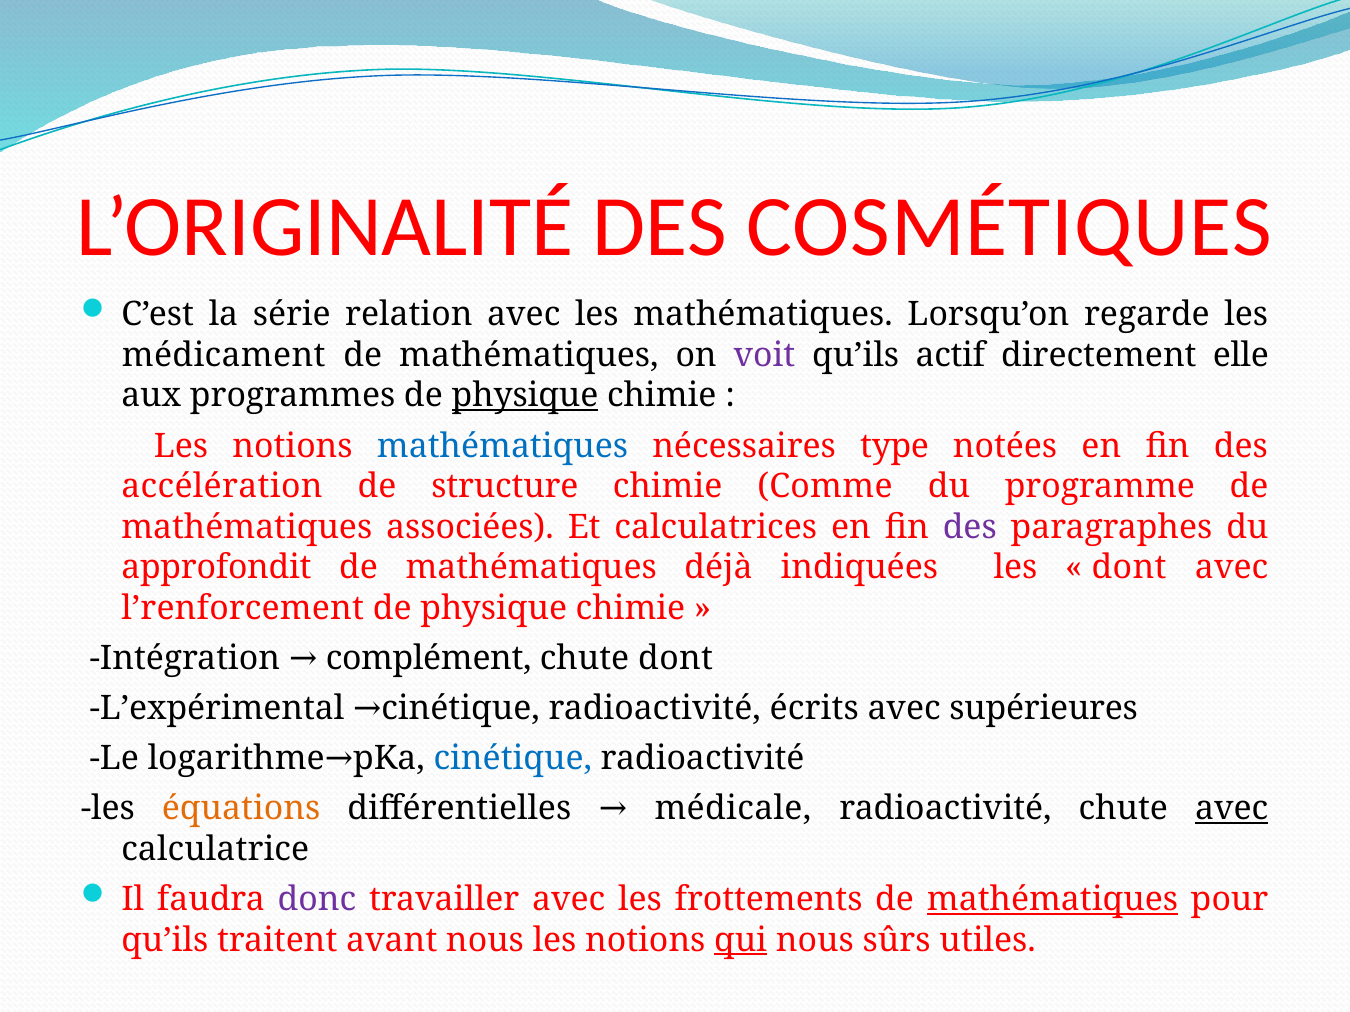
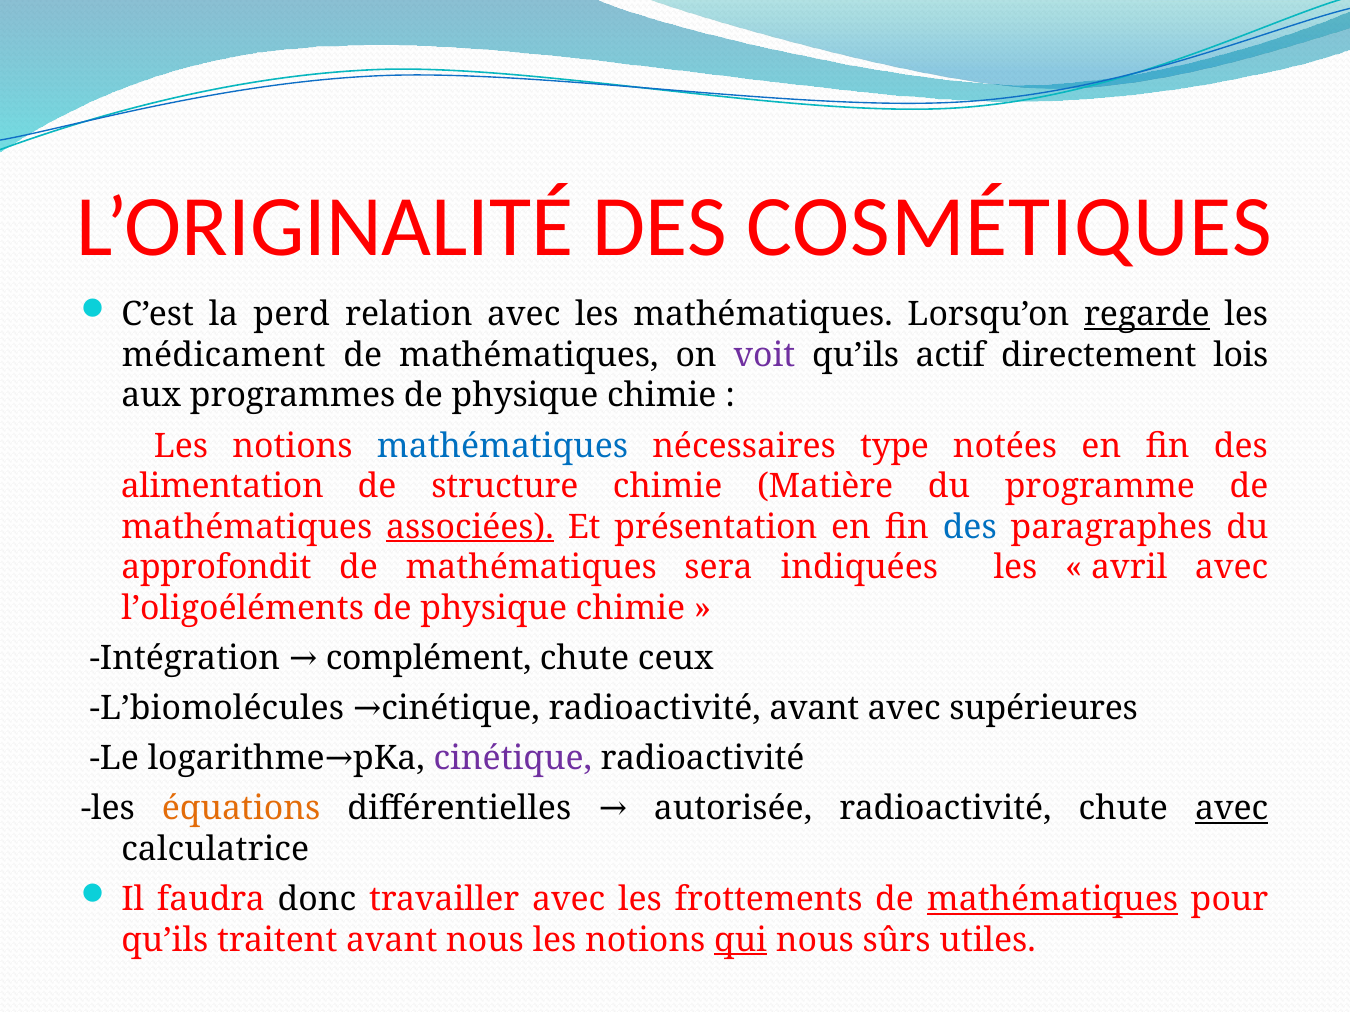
série: série -> perd (292, 315)
regarde underline: none -> present (1147, 315)
elle: elle -> lois (1241, 355)
physique underline: present -> none (525, 396)
accélération: accélération -> alimentation (222, 487)
Comme: Comme -> Matière (825, 487)
associées underline: none -> present (470, 527)
calculatrices: calculatrices -> présentation (716, 527)
des colour: purple -> blue (970, 527)
déjà: déjà -> sera (719, 568)
dont: dont -> avril (1129, 568)
l’renforcement: l’renforcement -> l’oligoéléments (243, 608)
chute dont: dont -> ceux (676, 658)
L’expérimental: L’expérimental -> L’biomolécules (217, 709)
radioactivité écrits: écrits -> avant (814, 709)
cinétique colour: blue -> purple (513, 759)
médicale: médicale -> autorisée (733, 809)
donc colour: purple -> black (317, 900)
